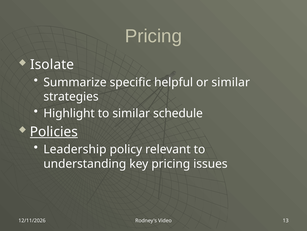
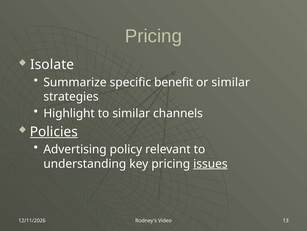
helpful: helpful -> benefit (174, 82)
schedule: schedule -> channels (178, 113)
Leadership: Leadership -> Advertising (75, 149)
issues underline: none -> present (210, 163)
